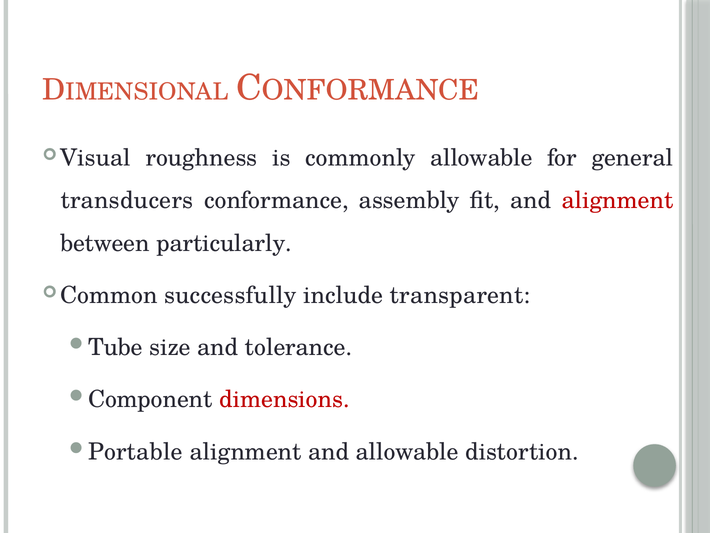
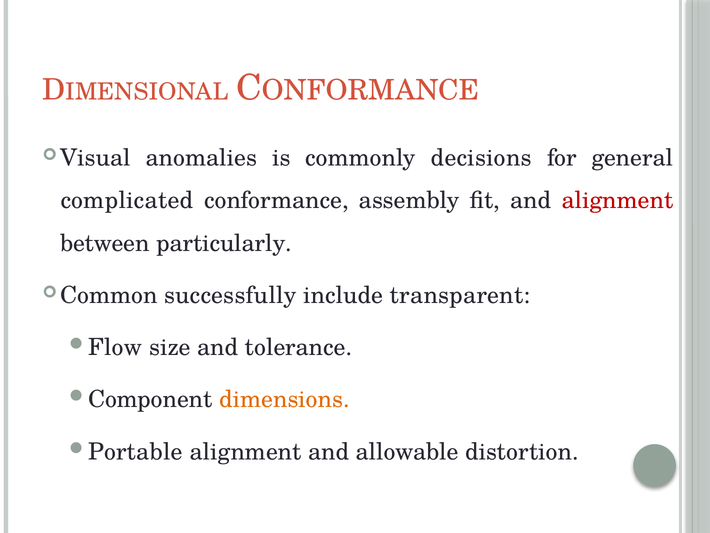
roughness: roughness -> anomalies (201, 158)
commonly allowable: allowable -> decisions (481, 158)
transducers: transducers -> complicated (127, 200)
Tube: Tube -> Flow (115, 347)
dimensions colour: red -> orange (284, 399)
